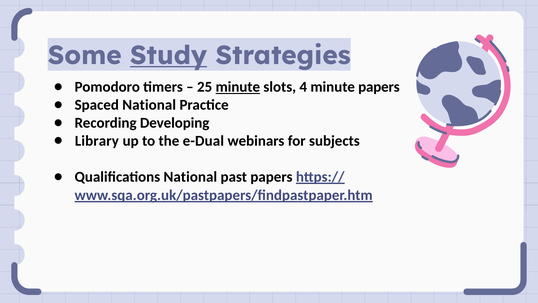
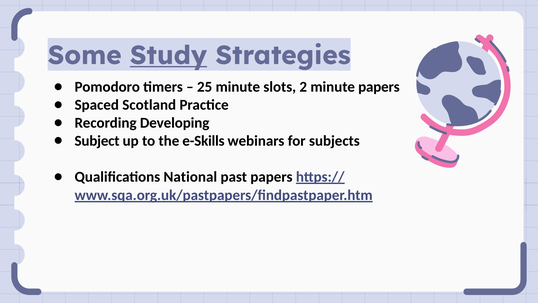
minute underline: present -> none (238, 87)
4: 4 -> 2 (303, 87)
Spaced National: National -> Scotland (149, 105)
Library: Library -> Subject (97, 141)
e-Dual: e-Dual -> e-Skills (203, 141)
